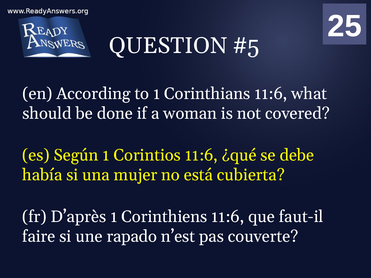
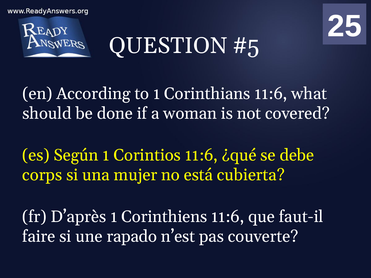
había: había -> corps (42, 175)
